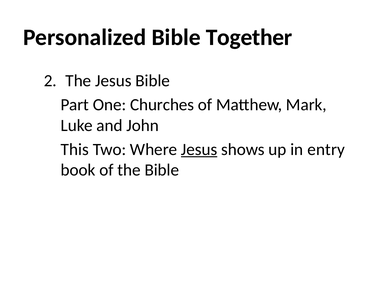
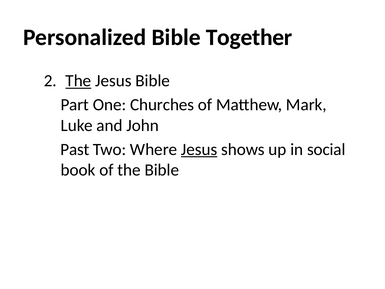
The underline: none -> present (78, 81)
This: This -> Past (75, 149)
entry: entry -> social (326, 149)
